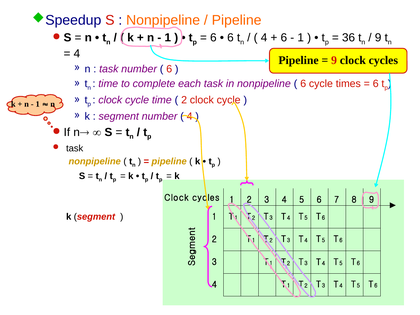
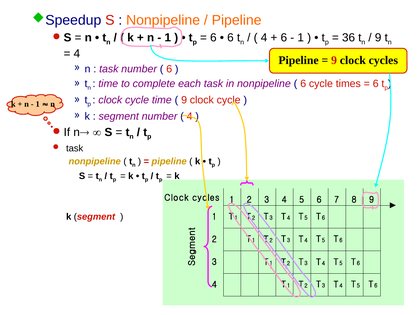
2: 2 -> 9 (184, 100)
